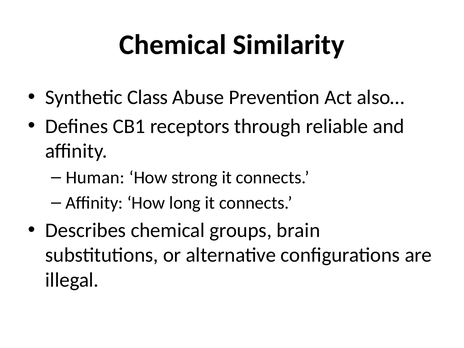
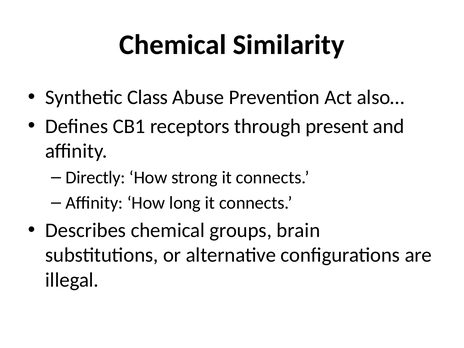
reliable: reliable -> present (337, 126)
Human: Human -> Directly (95, 178)
